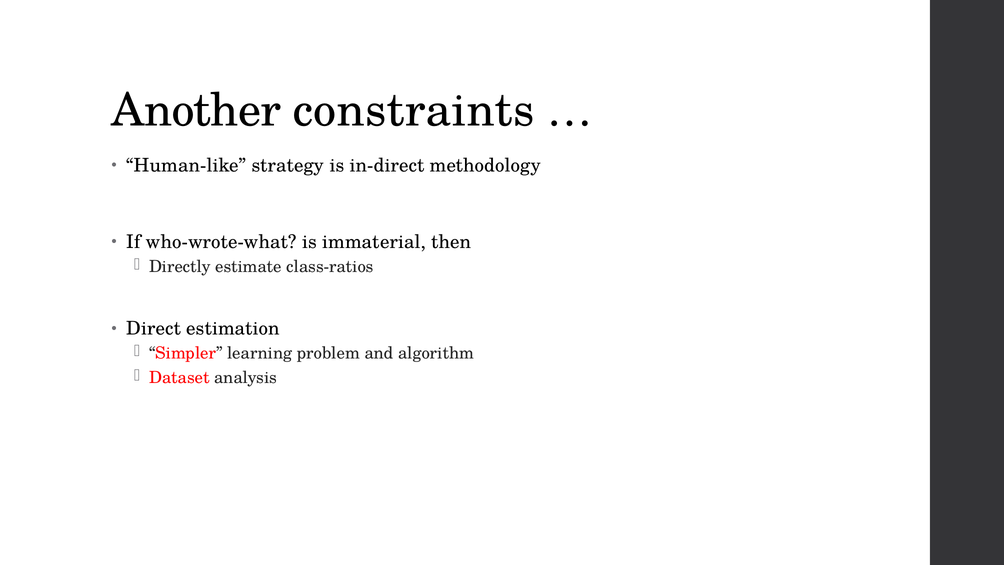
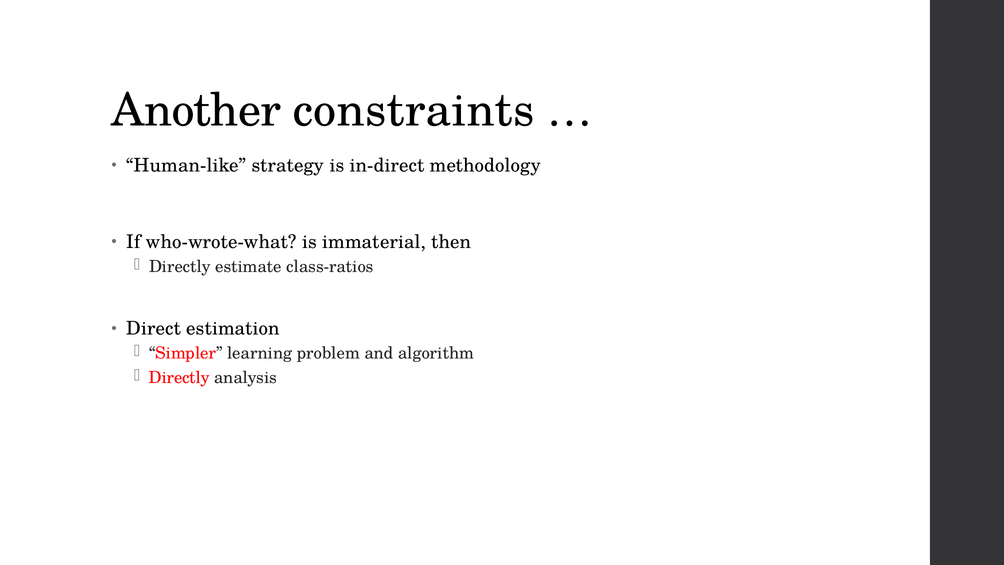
Dataset: Dataset -> Directly (179, 378)
